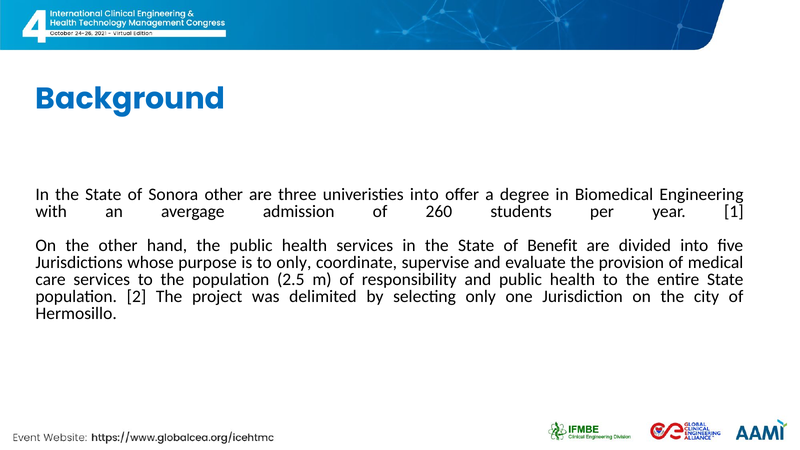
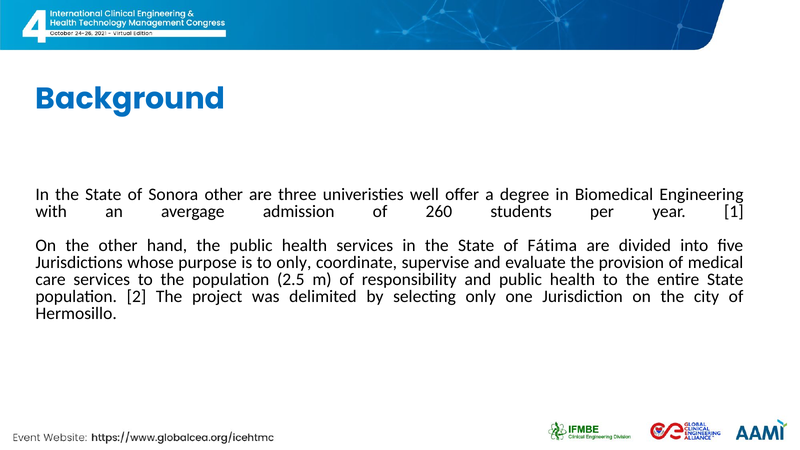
univeristies into: into -> well (424, 194)
Benefit: Benefit -> Fátima (552, 245)
